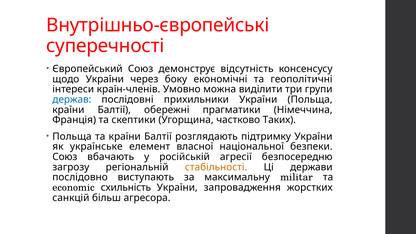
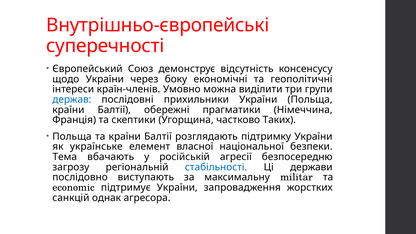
Союз: Союз -> Тема (65, 157)
стабільності colour: orange -> blue (216, 167)
схильність: схильність -> підтримує (126, 187)
більш: більш -> однак (107, 198)
